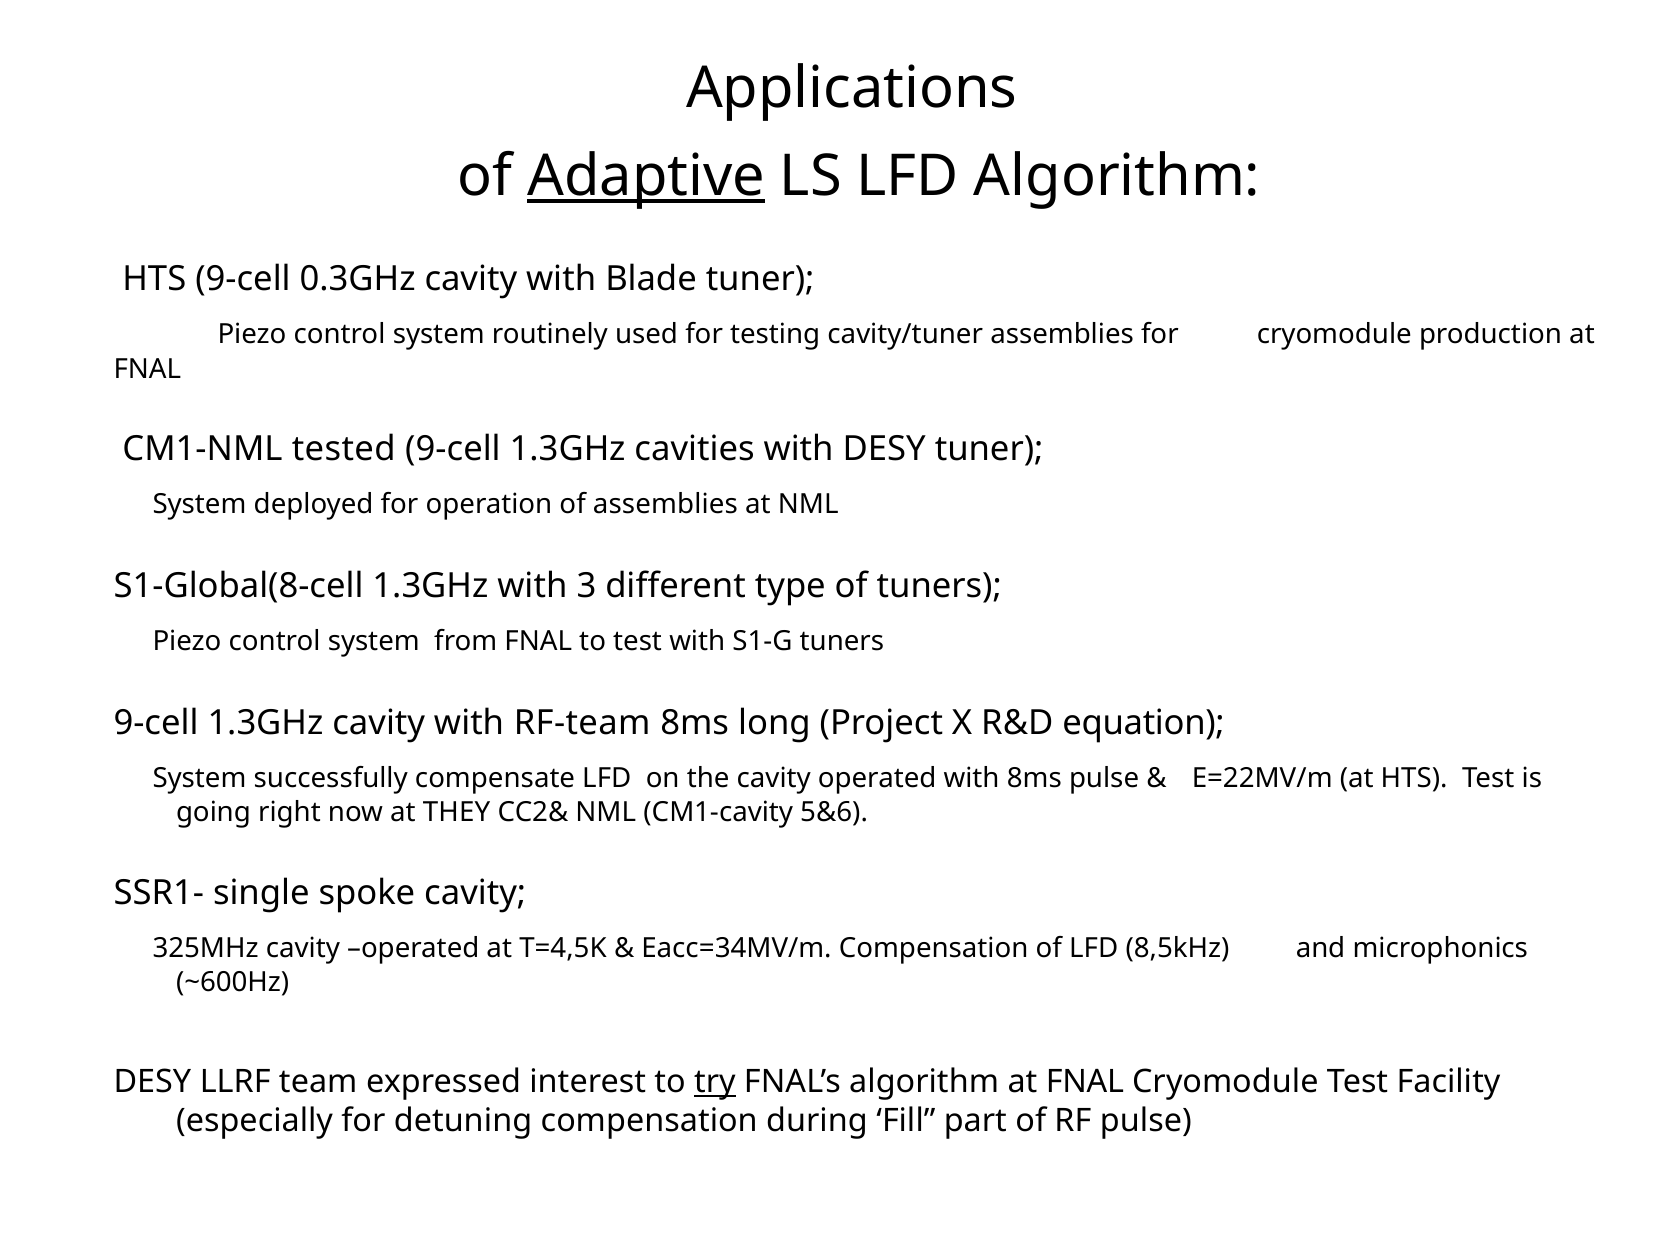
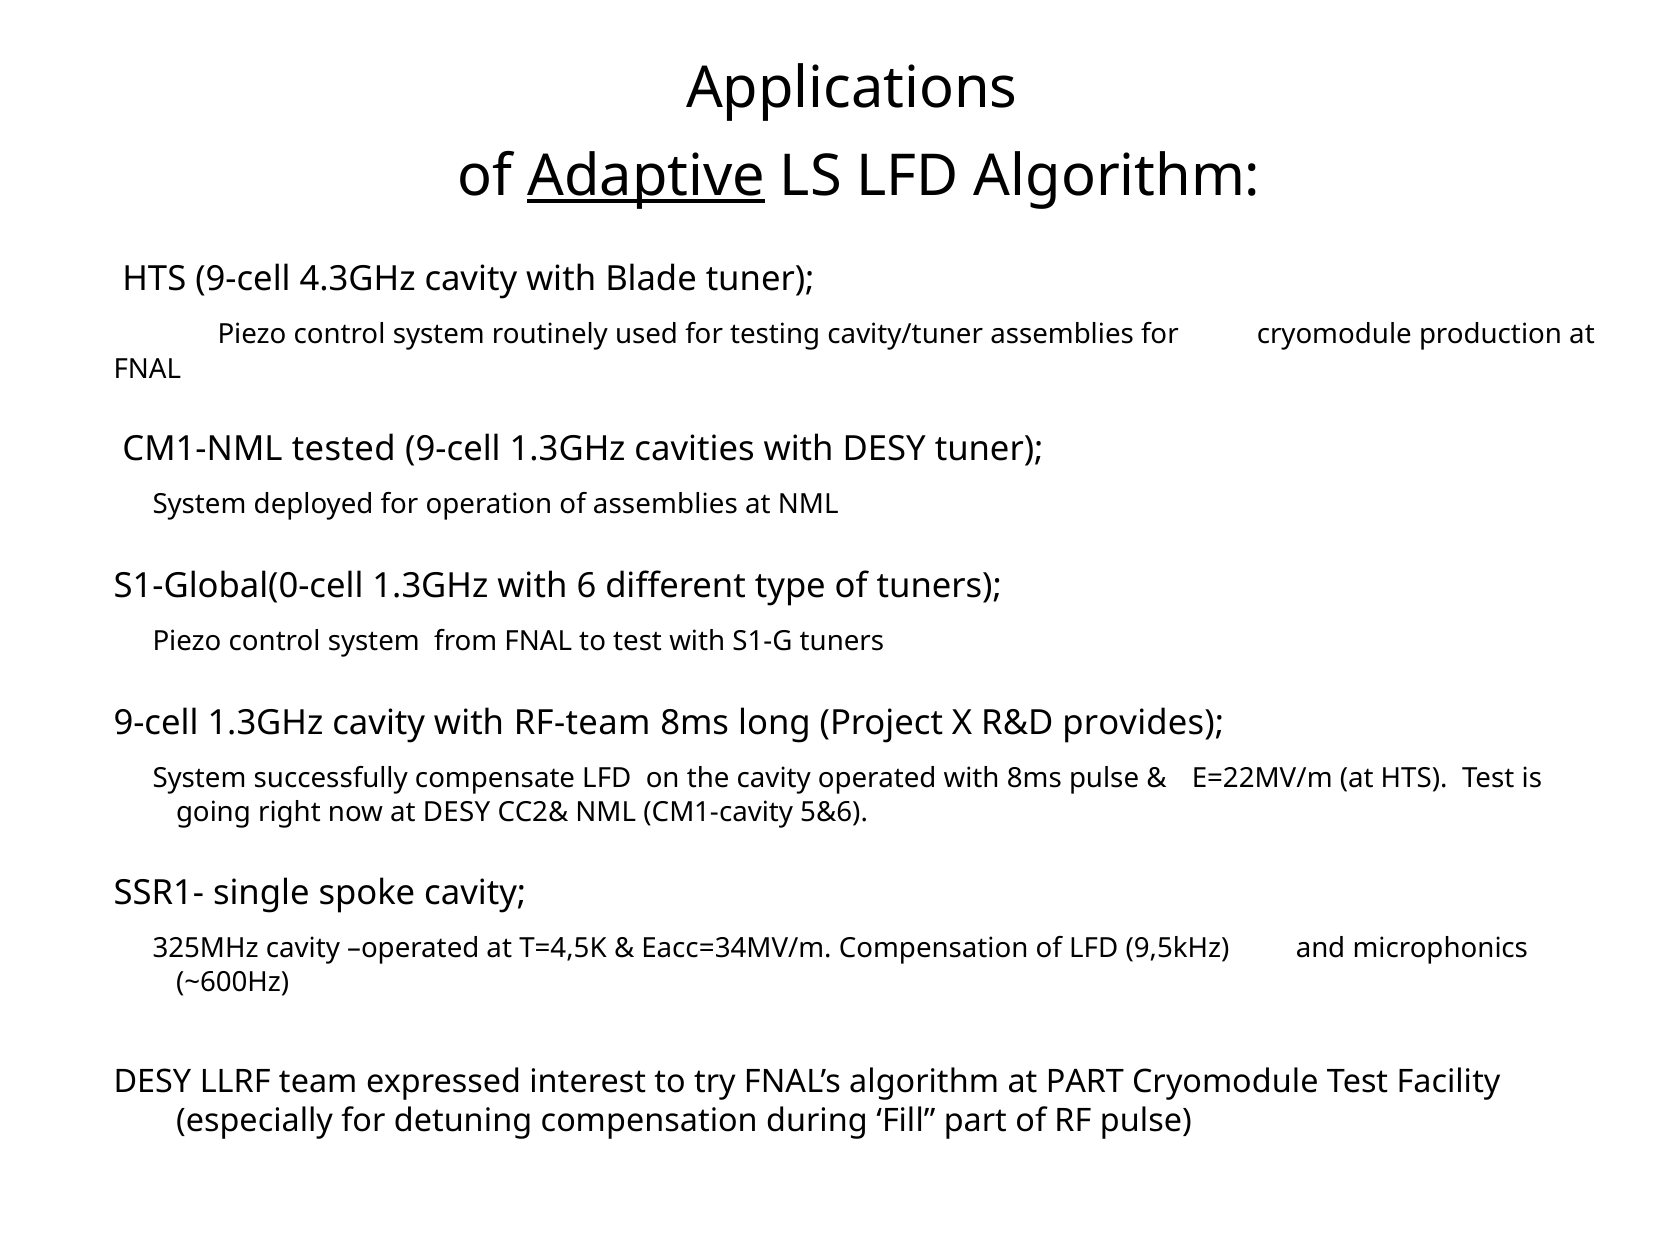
0.3GHz: 0.3GHz -> 4.3GHz (358, 280)
S1-Global(8-cell: S1-Global(8-cell -> S1-Global(0-cell (239, 586)
3: 3 -> 6 (586, 586)
equation: equation -> provides (1143, 723)
at THEY: THEY -> DESY (457, 813)
8,5kHz: 8,5kHz -> 9,5kHz (1177, 948)
try underline: present -> none (715, 1082)
algorithm at FNAL: FNAL -> PART (1085, 1082)
